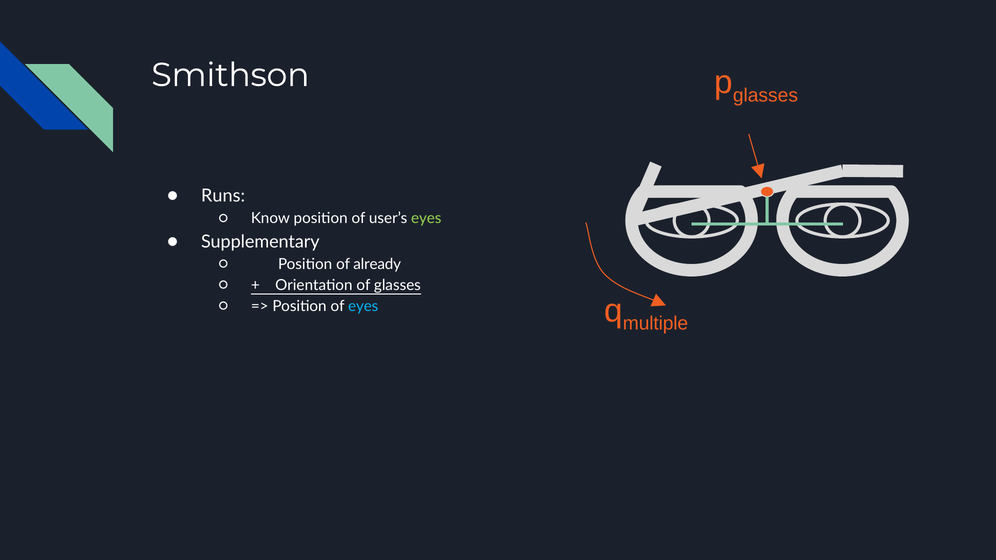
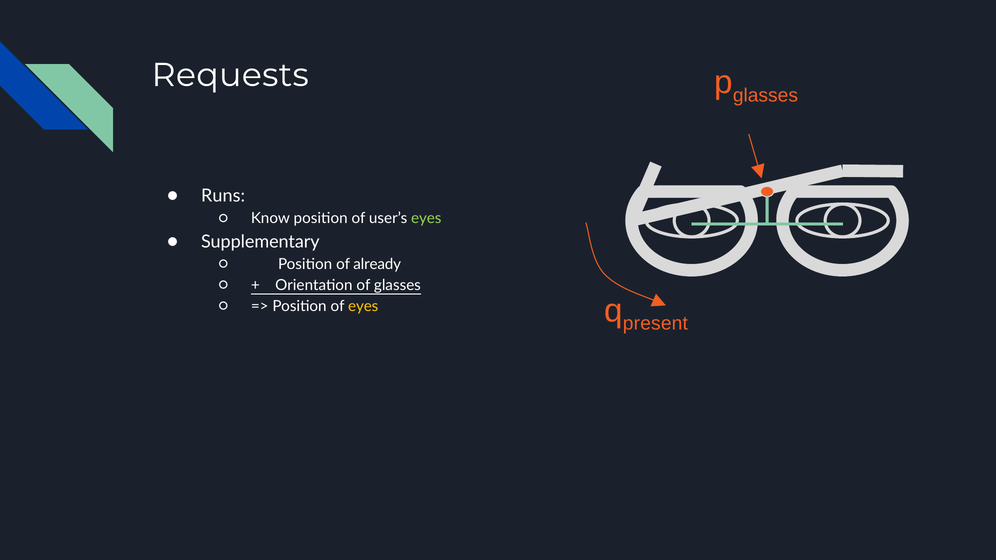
Smithson: Smithson -> Requests (230, 75)
multiple: multiple -> present (655, 324)
eyes colour: light blue -> yellow (363, 306)
